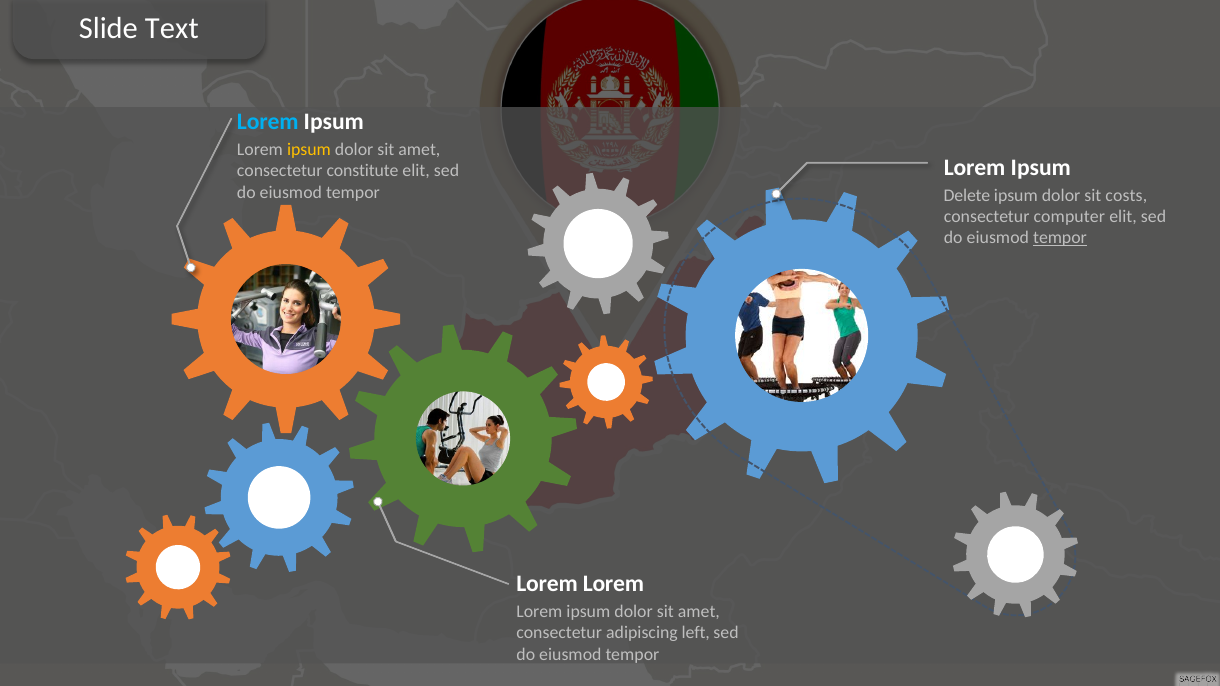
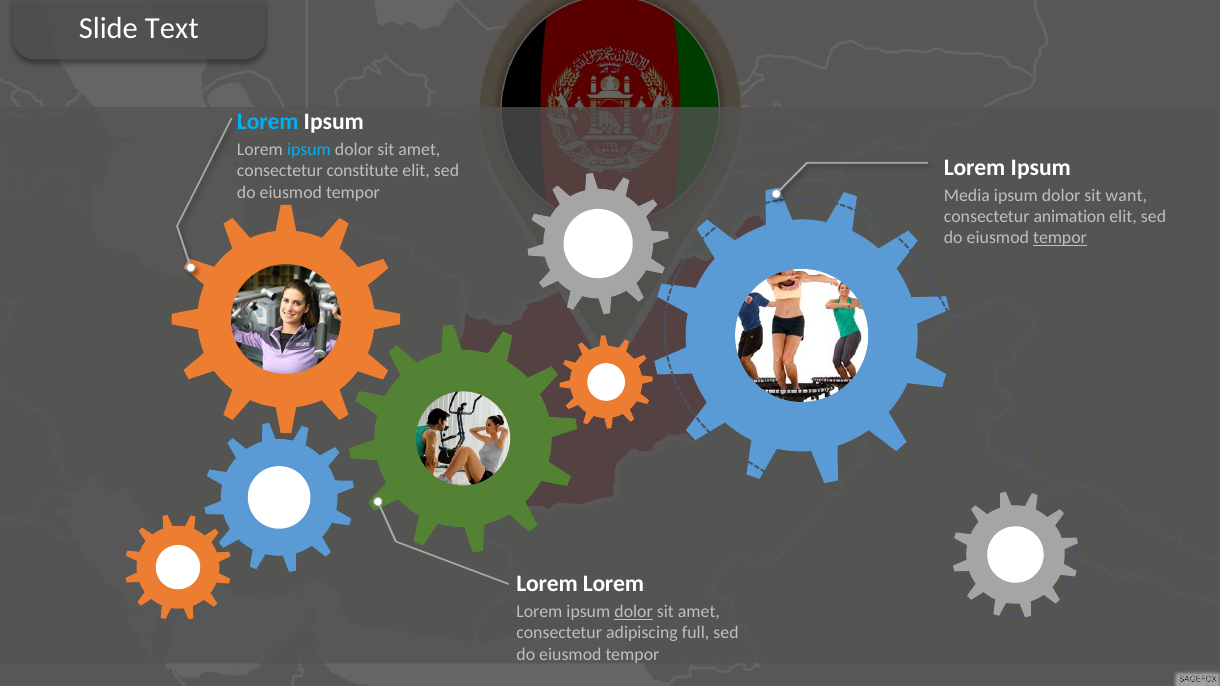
ipsum colour: yellow -> light blue (309, 150)
Delete: Delete -> Media (967, 195)
costs: costs -> want (1126, 195)
computer: computer -> animation (1070, 217)
dolor underline: none -> present (634, 612)
left: left -> full (696, 633)
